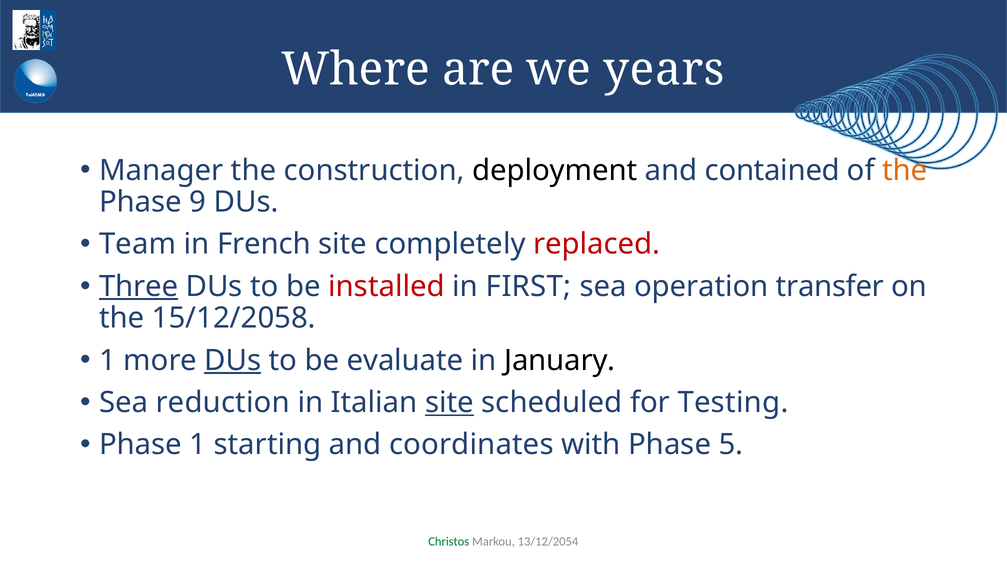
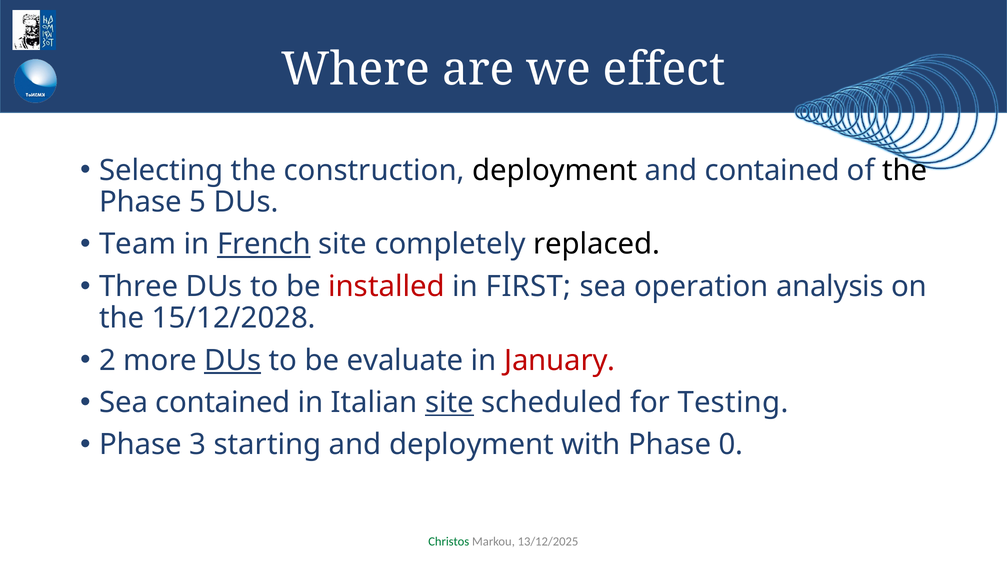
years: years -> effect (664, 70)
Manager: Manager -> Selecting (161, 170)
the colour: orange -> black (905, 170)
9: 9 -> 5 (198, 202)
French underline: none -> present (264, 244)
replaced colour: red -> black (597, 244)
Three underline: present -> none (139, 286)
transfer: transfer -> analysis (830, 286)
15/12/2058: 15/12/2058 -> 15/12/2028 (234, 318)
1: 1 -> 2 (107, 360)
January colour: black -> red (560, 360)
Sea reduction: reduction -> contained (223, 402)
Phase 1: 1 -> 3 (198, 444)
and coordinates: coordinates -> deployment (471, 444)
5: 5 -> 0 (731, 444)
13/12/2054: 13/12/2054 -> 13/12/2025 (548, 541)
